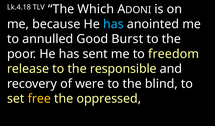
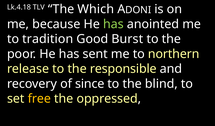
has colour: light blue -> light green (113, 24)
annulled: annulled -> tradition (48, 39)
freedom: freedom -> northern (174, 54)
were: were -> since (90, 84)
